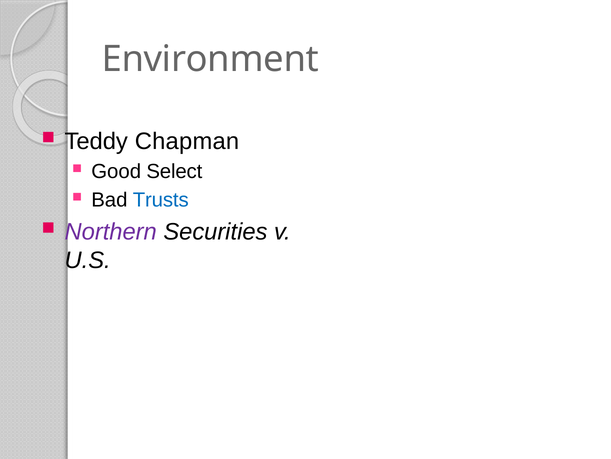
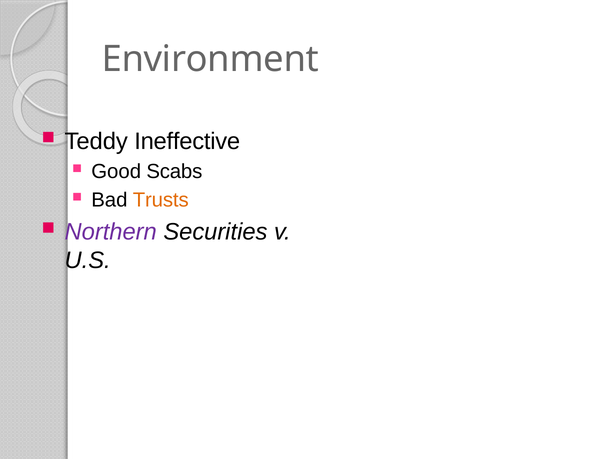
Chapman: Chapman -> Ineffective (187, 141)
Select: Select -> Scabs (174, 171)
Trusts colour: blue -> orange (161, 200)
